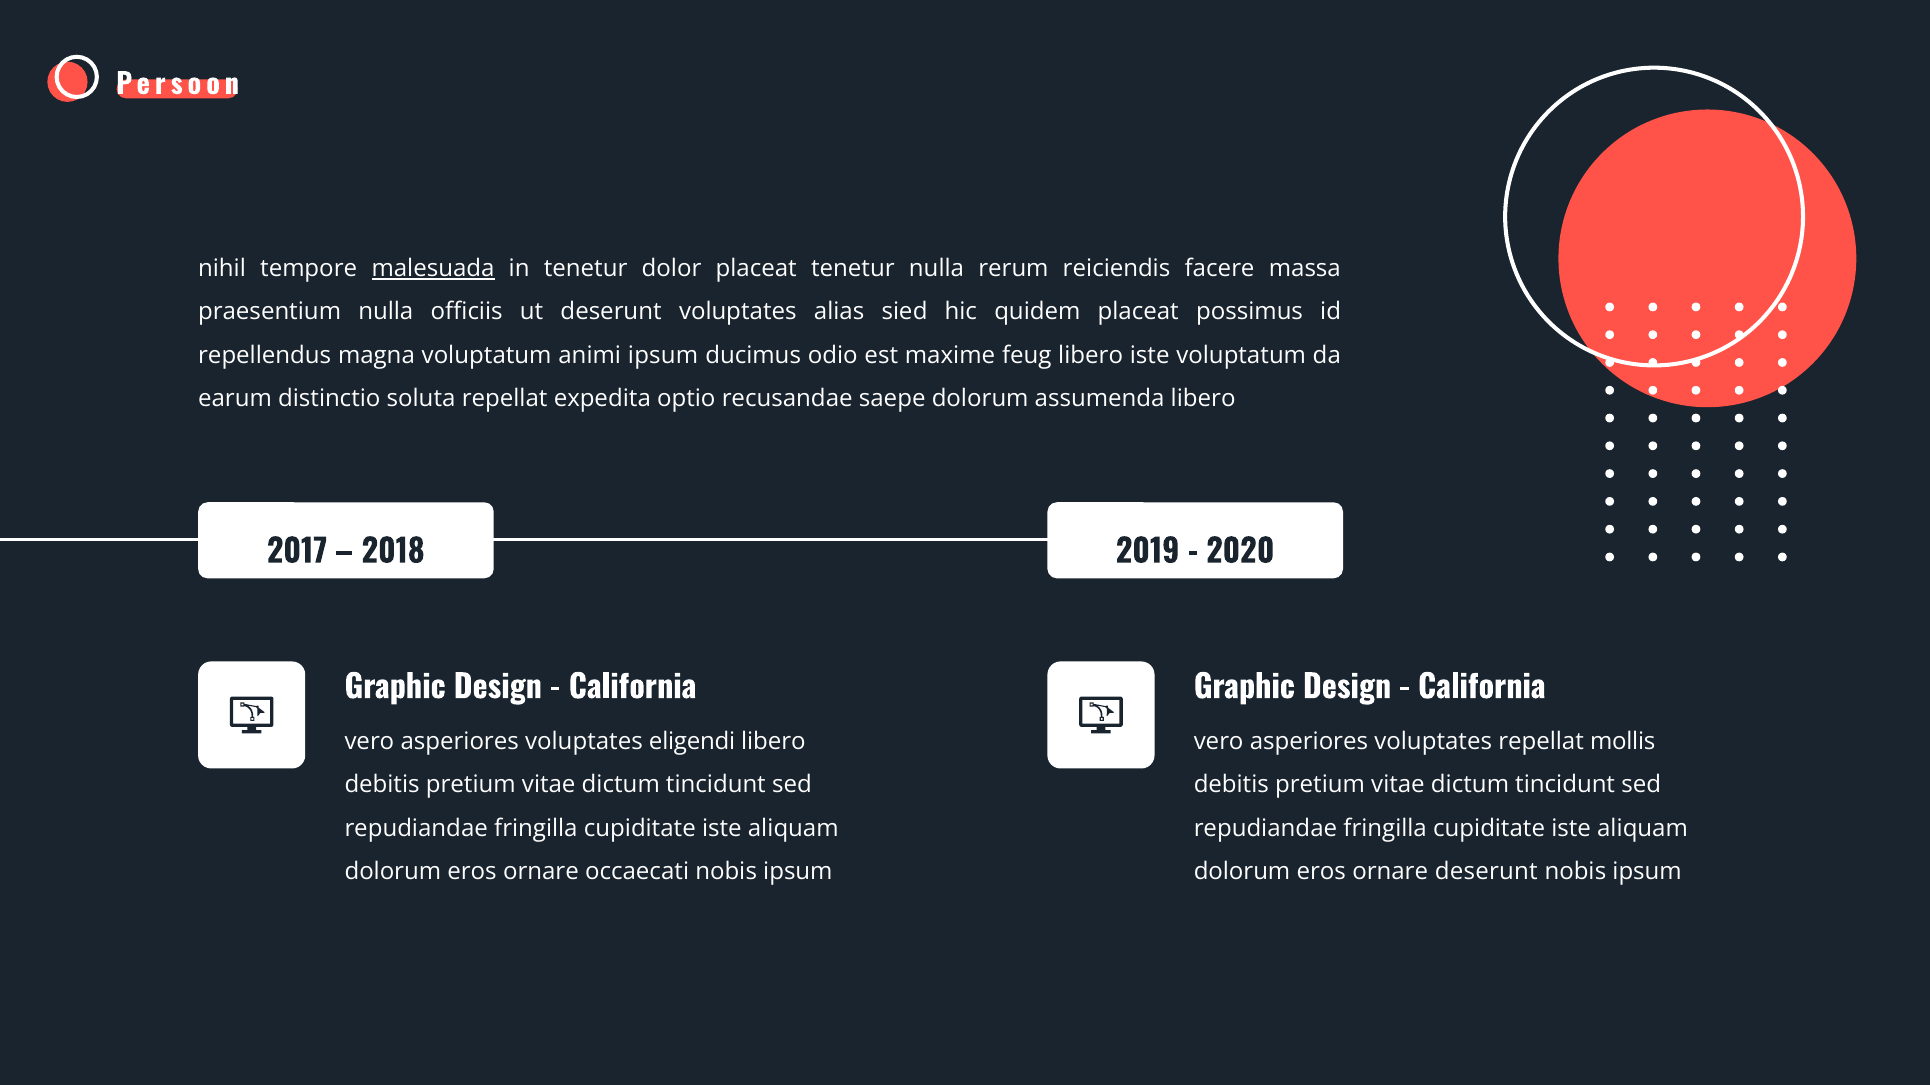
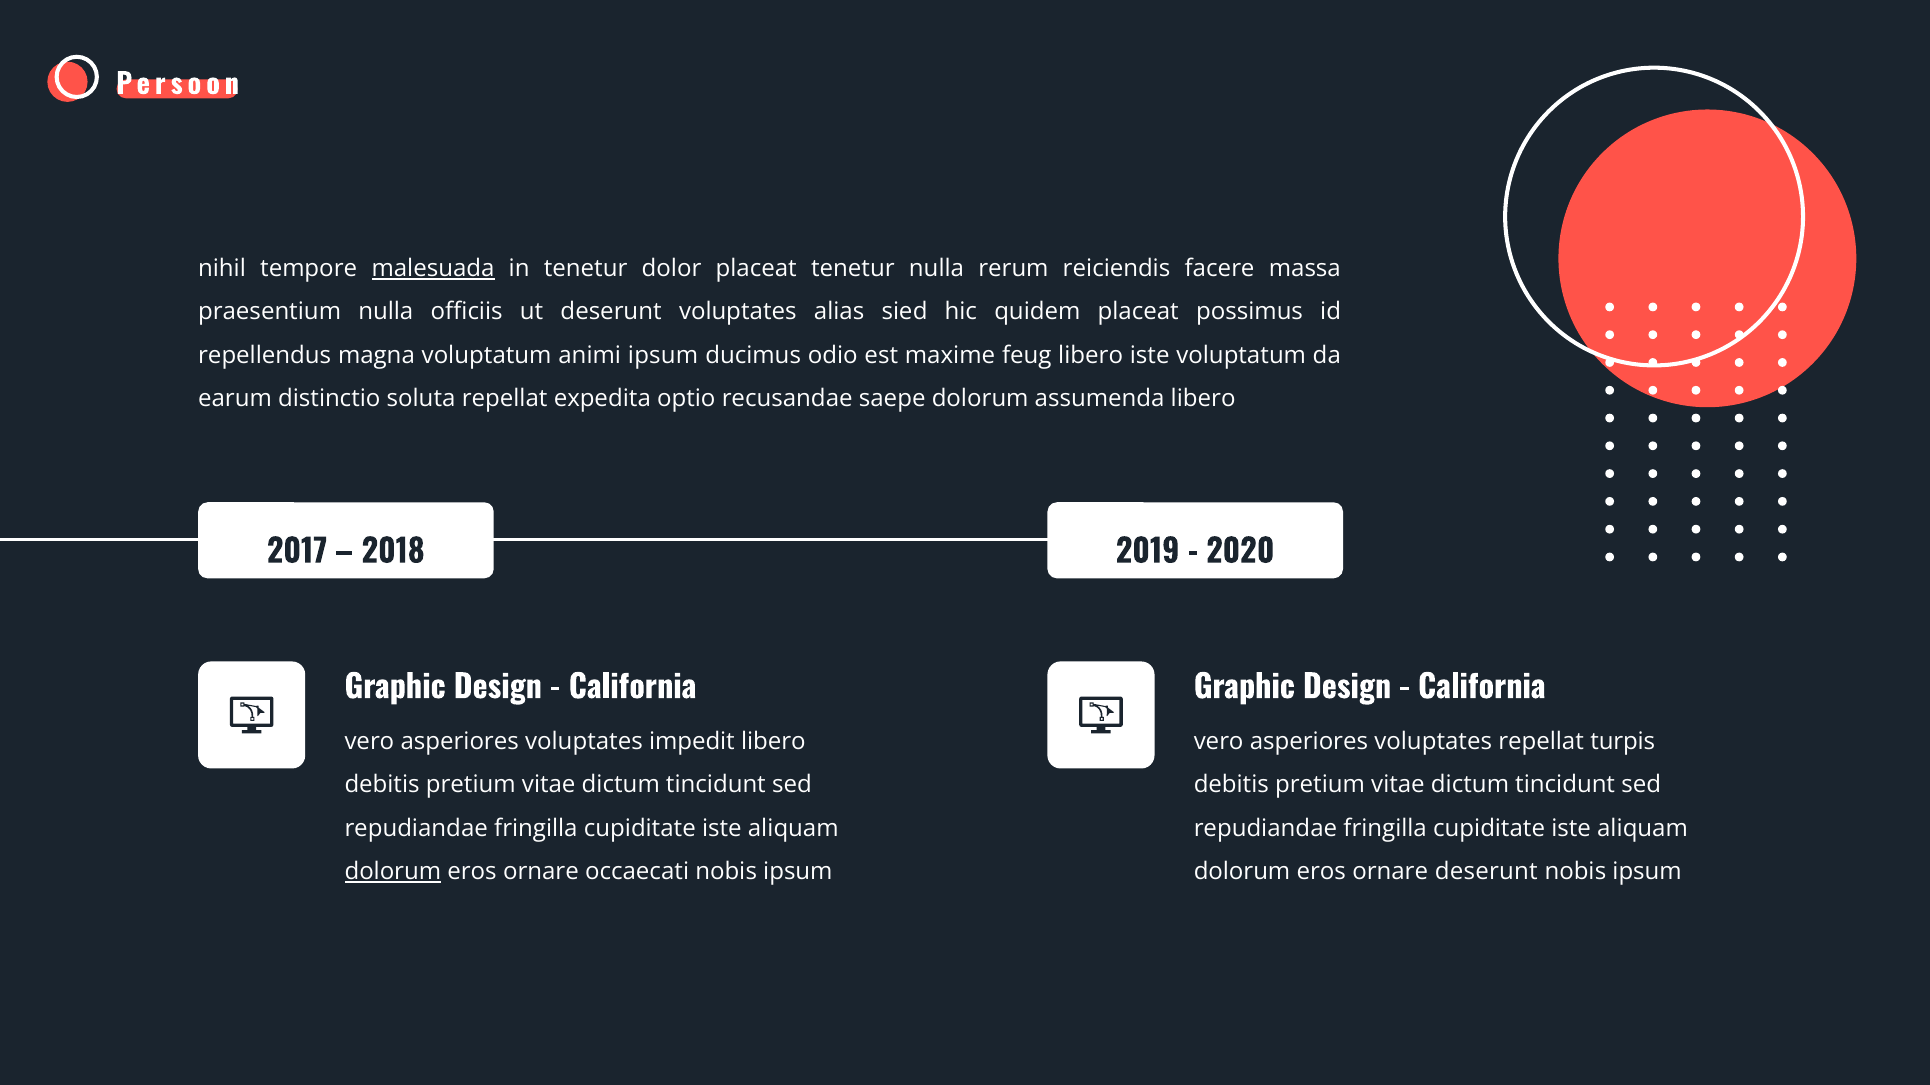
eligendi: eligendi -> impedit (692, 742)
mollis: mollis -> turpis (1623, 742)
dolorum underline: none -> present (393, 872)
